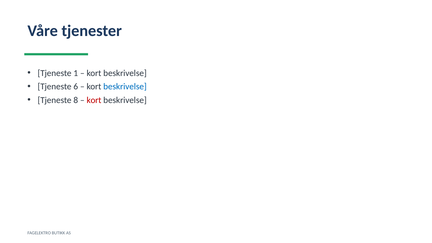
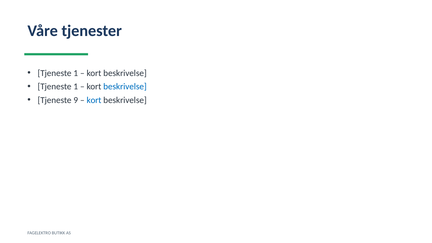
6: 6 -> 1 (76, 87)
8: 8 -> 9 (76, 100)
kort colour: red -> blue (94, 100)
